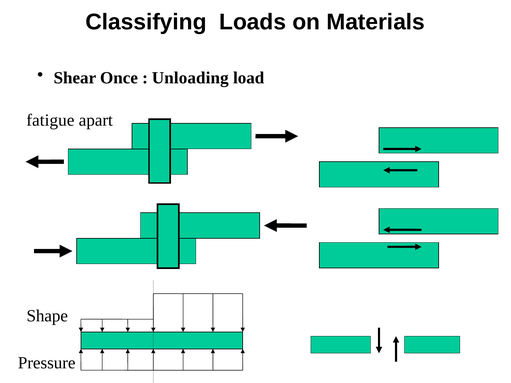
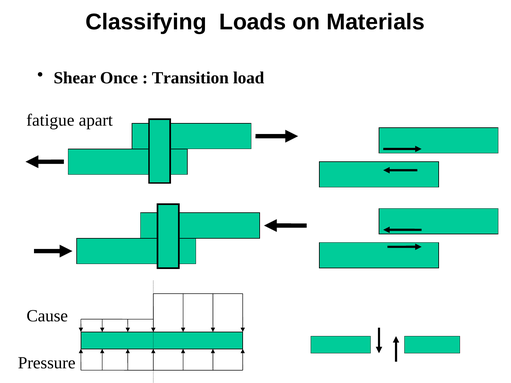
Unloading: Unloading -> Transition (190, 78)
Shape: Shape -> Cause (47, 316)
